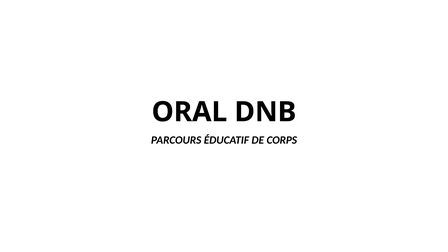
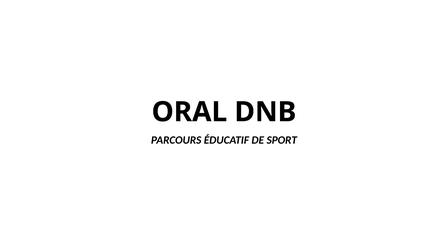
CORPS: CORPS -> SPORT (282, 140)
